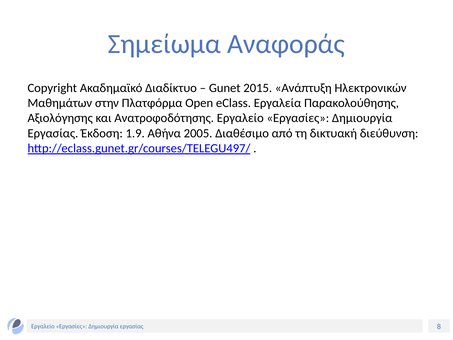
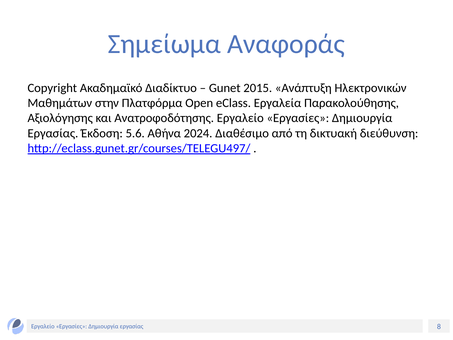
1.9: 1.9 -> 5.6 (135, 133)
2005: 2005 -> 2024 (198, 133)
